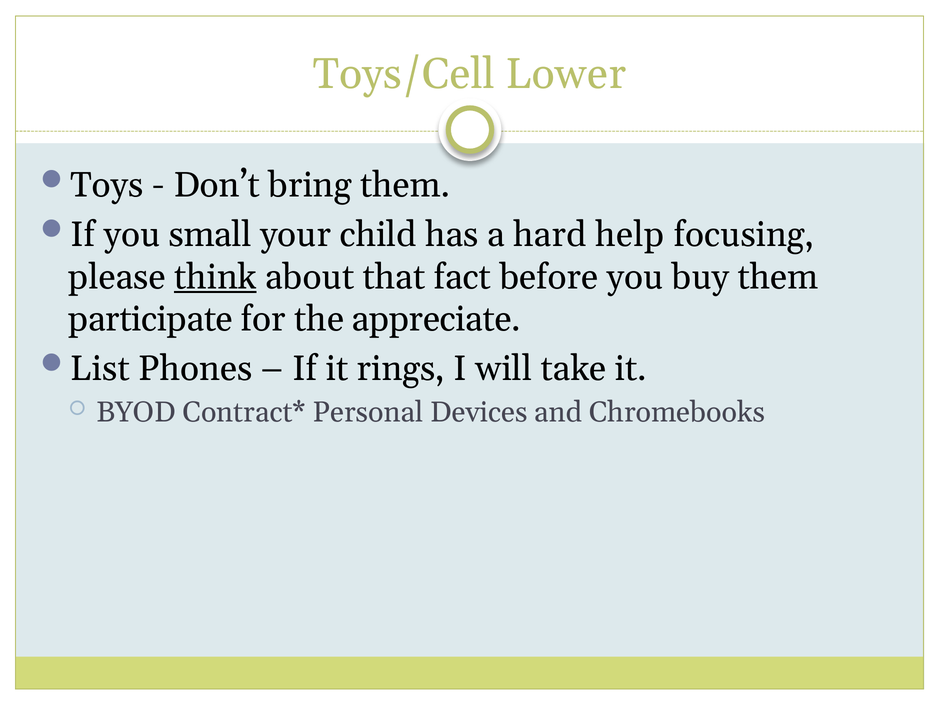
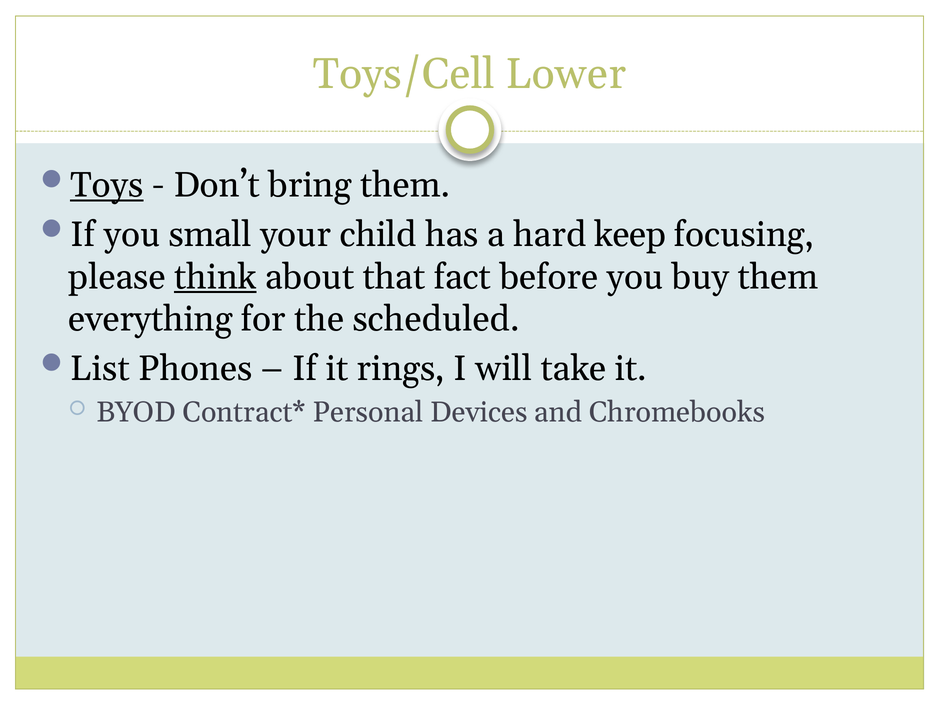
Toys underline: none -> present (107, 185)
help: help -> keep (630, 235)
participate: participate -> everything (150, 319)
appreciate: appreciate -> scheduled (436, 319)
